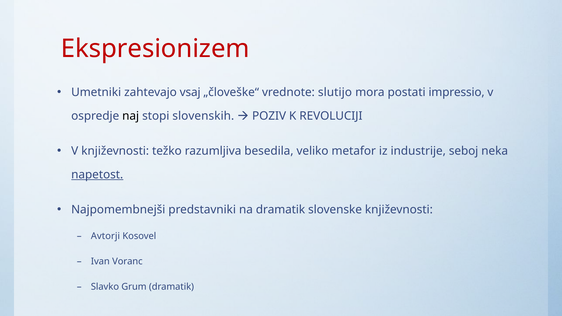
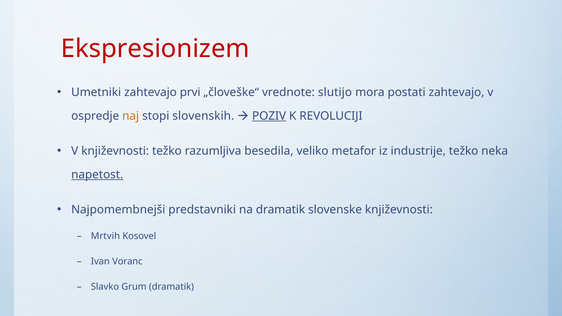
vsaj: vsaj -> prvi (190, 92)
postati impressio: impressio -> zahtevajo (456, 92)
naj colour: black -> orange (131, 116)
POZIV underline: none -> present (269, 116)
industrije seboj: seboj -> težko (464, 151)
Avtorji: Avtorji -> Mrtvih (105, 236)
